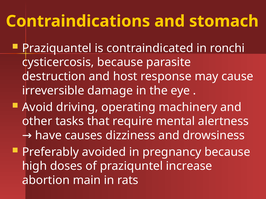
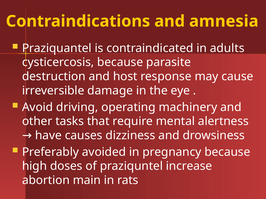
stomach: stomach -> amnesia (224, 21)
ronchi: ronchi -> adults (227, 48)
